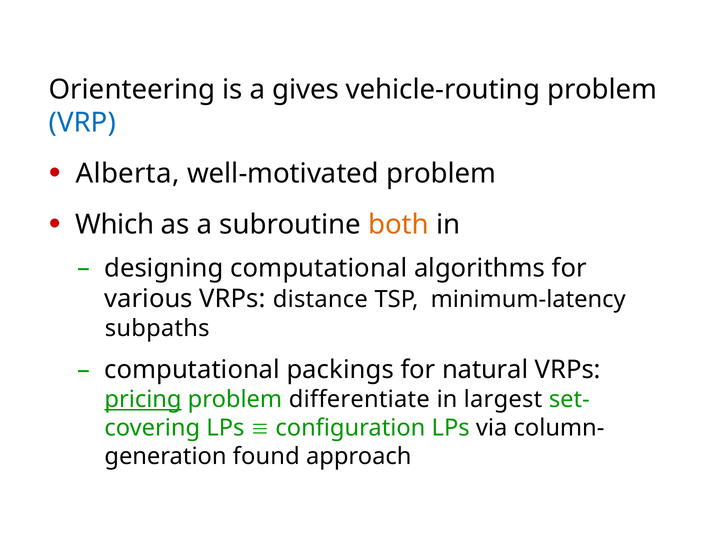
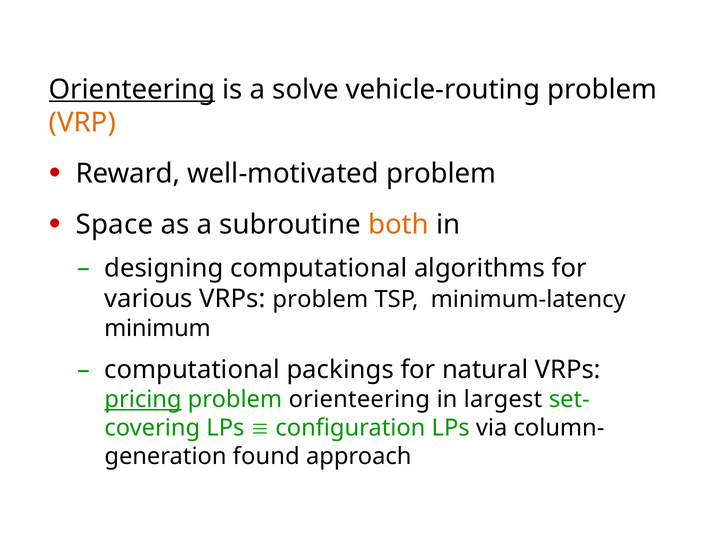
Orienteering underline: none -> present (132, 89)
gives: gives -> solve (306, 89)
VRP colour: blue -> orange (82, 123)
Alberta: Alberta -> Reward (128, 174)
Which: Which -> Space (115, 225)
VRPs distance: distance -> problem (320, 300)
subpaths: subpaths -> minimum (157, 329)
problem differentiate: differentiate -> orienteering (359, 400)
